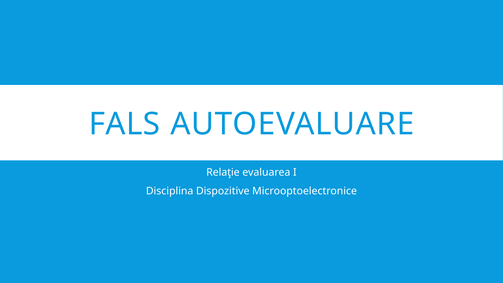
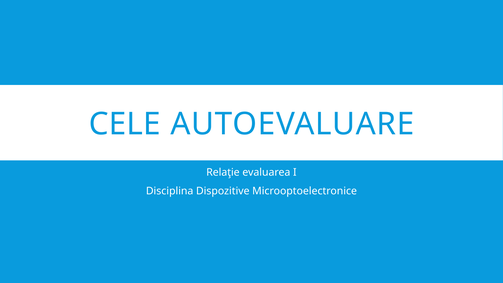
FALS: FALS -> CELE (125, 124)
